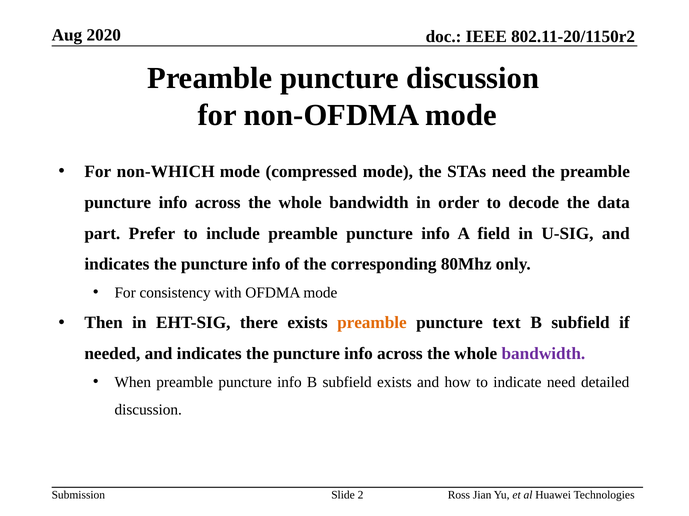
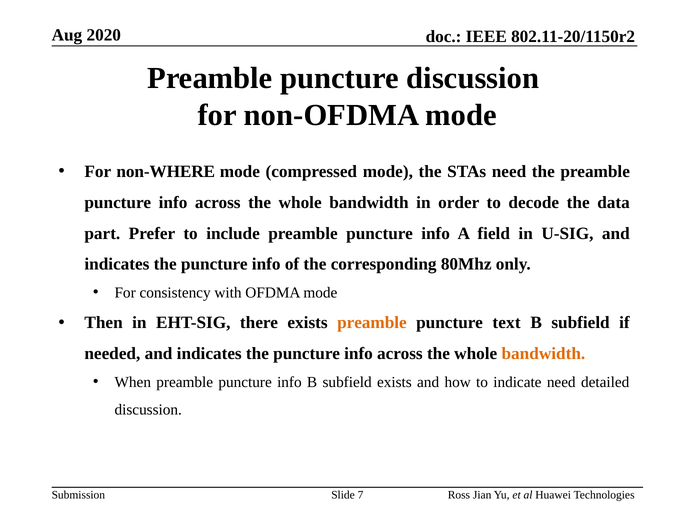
non-WHICH: non-WHICH -> non-WHERE (166, 172)
bandwidth colour: purple -> orange (543, 354)
2: 2 -> 7 (361, 496)
